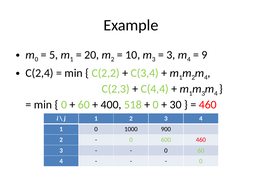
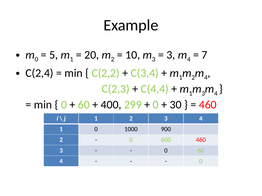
9: 9 -> 7 (205, 55)
518: 518 -> 299 (133, 105)
